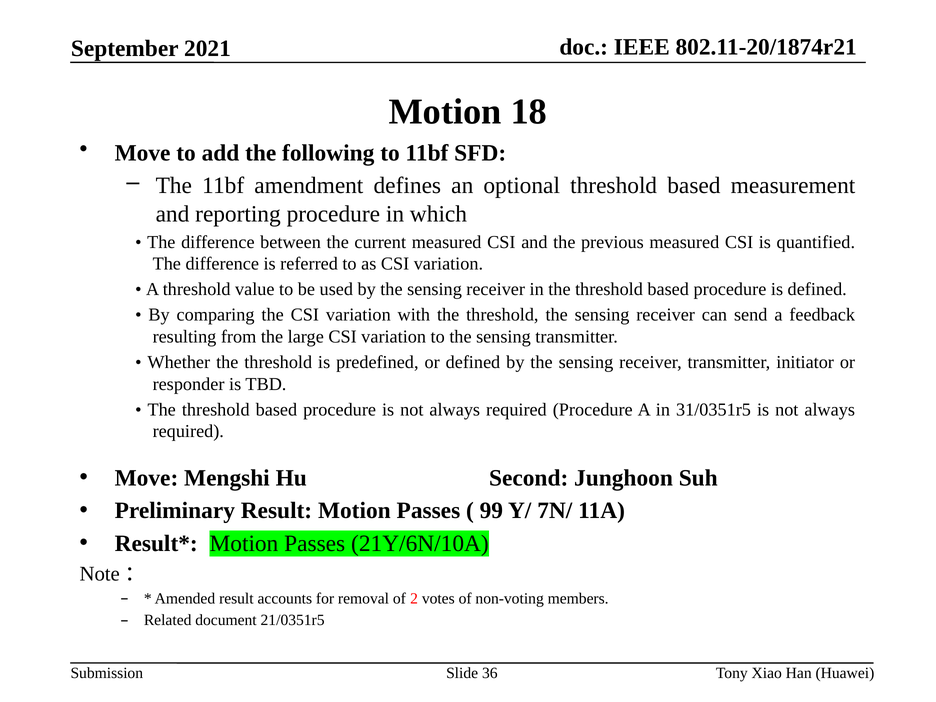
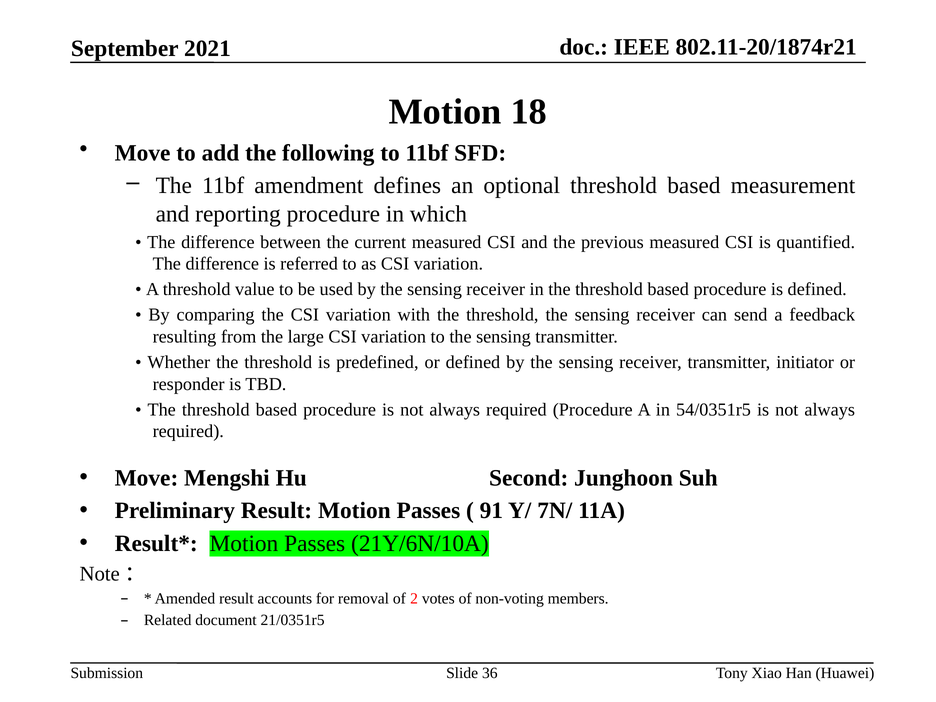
31/0351r5: 31/0351r5 -> 54/0351r5 (714, 410)
99: 99 -> 91 (491, 511)
